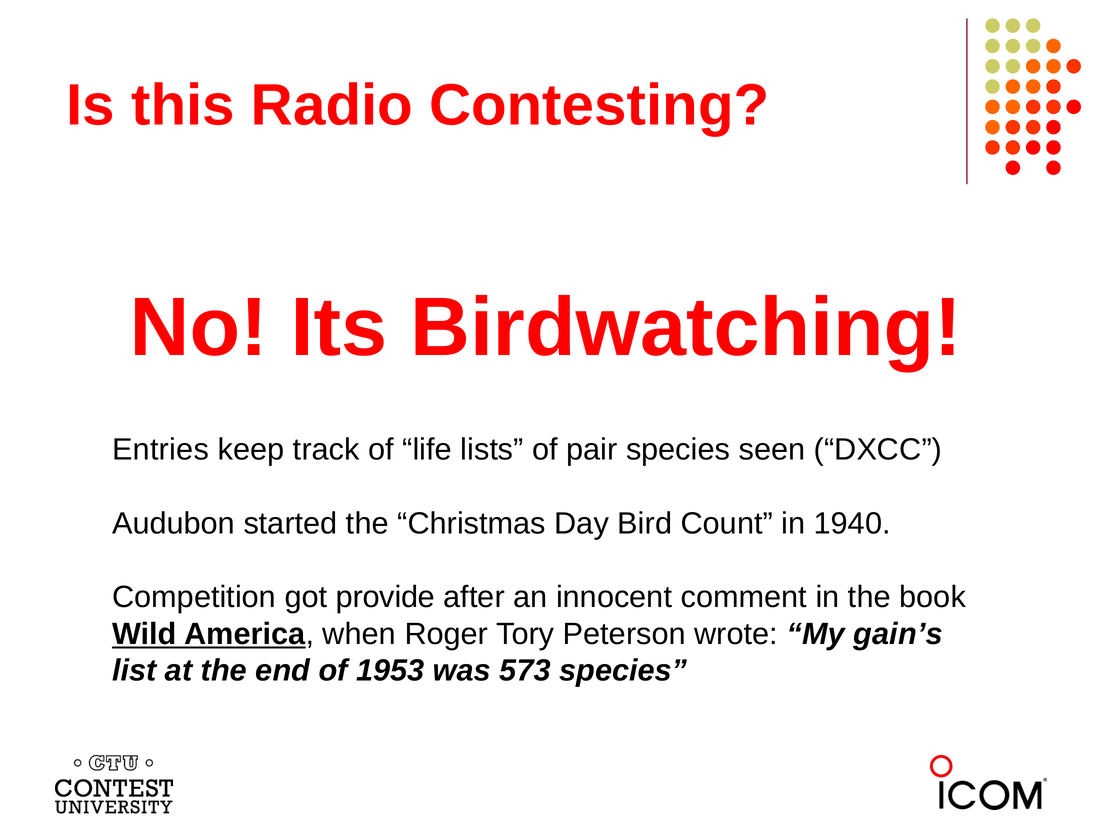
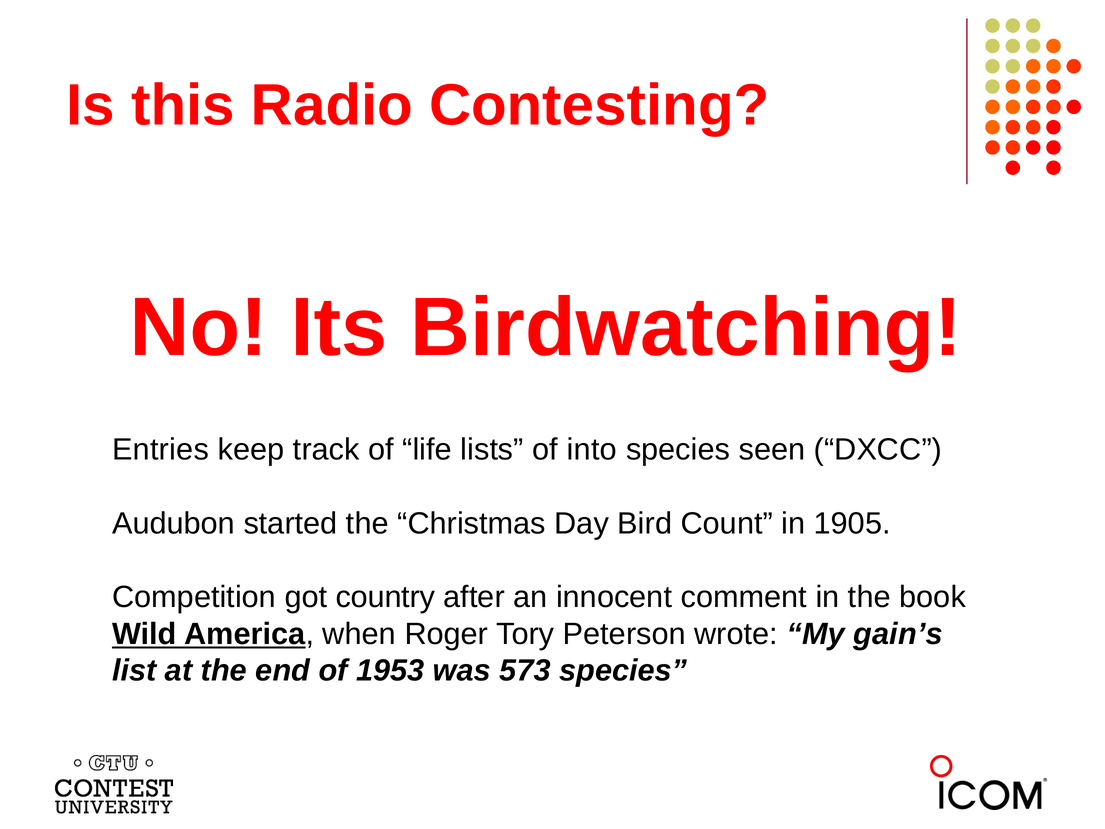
pair: pair -> into (592, 450)
1940: 1940 -> 1905 (852, 523)
provide: provide -> country (385, 597)
